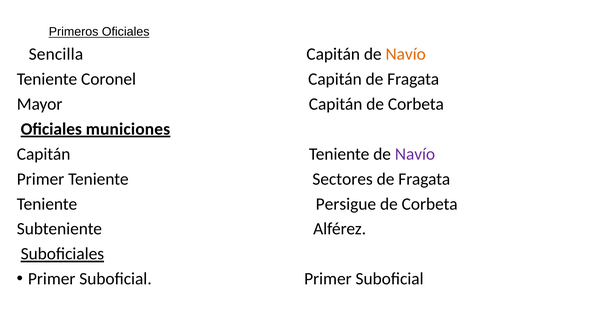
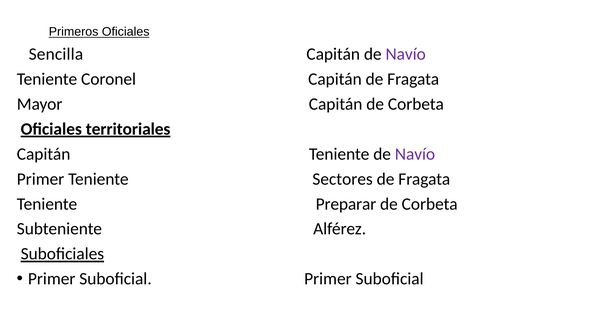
Navío colour: orange -> purple (406, 54)
municiones: municiones -> territoriales (128, 129)
Persigue: Persigue -> Preparar (346, 204)
